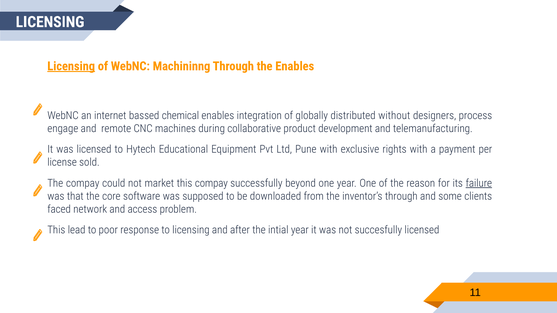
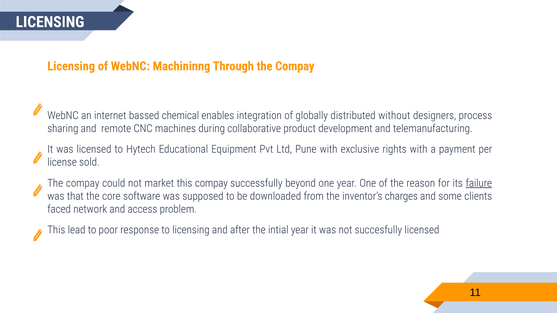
Licensing underline: present -> none (71, 66)
Through the Enables: Enables -> Compay (295, 66)
engage: engage -> sharing (63, 129)
inventor’s through: through -> charges (401, 196)
